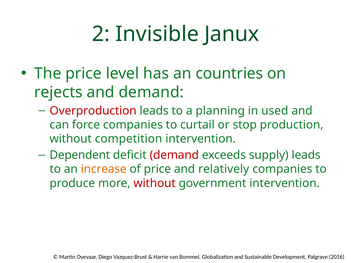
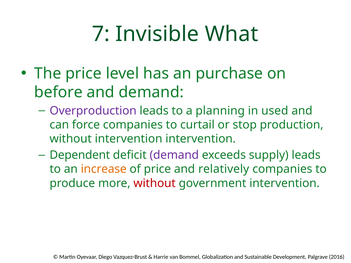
2: 2 -> 7 (101, 34)
Janux: Janux -> What (232, 34)
countries: countries -> purchase (229, 74)
rejects: rejects -> before (58, 92)
Overproduction colour: red -> purple (93, 111)
without competition: competition -> intervention (129, 139)
demand colour: red -> purple (174, 155)
